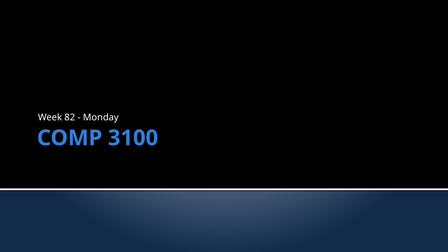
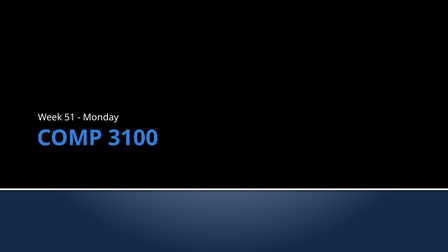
82: 82 -> 51 (70, 117)
